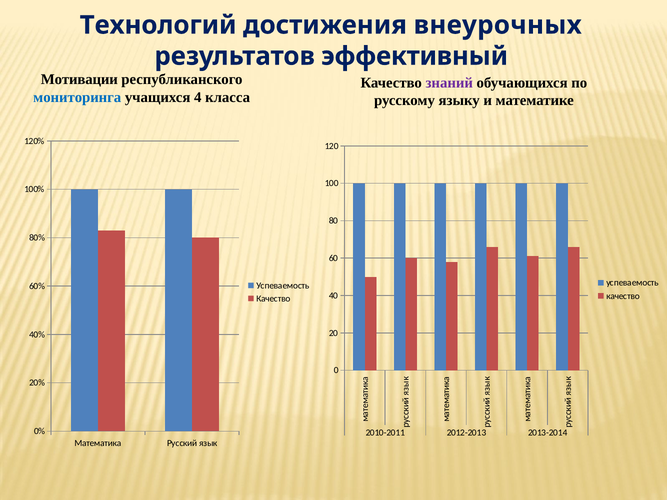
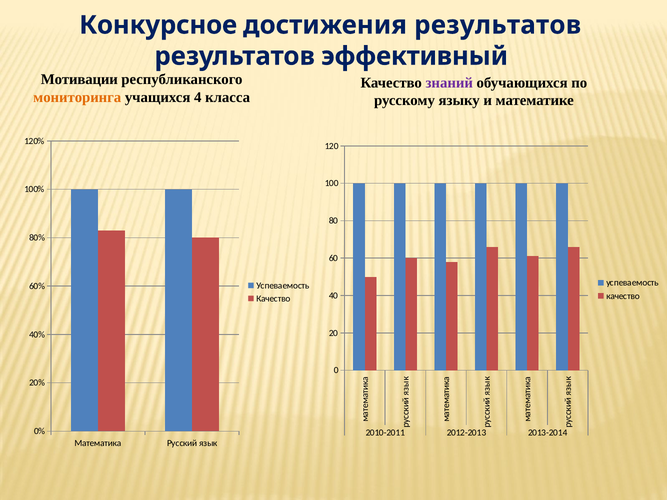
Технологий: Технологий -> Конкурсное (158, 25)
достижения внеурочных: внеурочных -> результатов (498, 25)
мониторинга colour: blue -> orange (77, 97)
